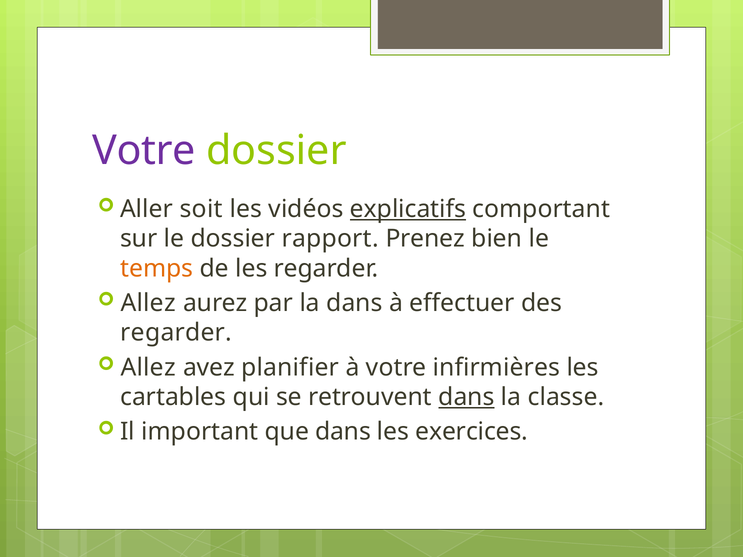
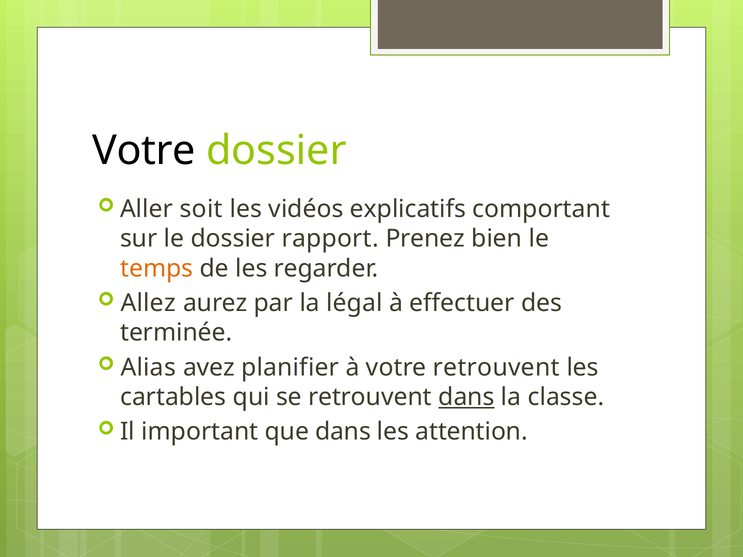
Votre colour: purple -> black (144, 151)
explicatifs underline: present -> none (408, 209)
la dans: dans -> légal (354, 303)
regarder: regarder -> terminée (176, 333)
Allez: Allez -> Alias (148, 368)
votre infirmières: infirmières -> retrouvent (496, 368)
exercices: exercices -> attention (472, 432)
